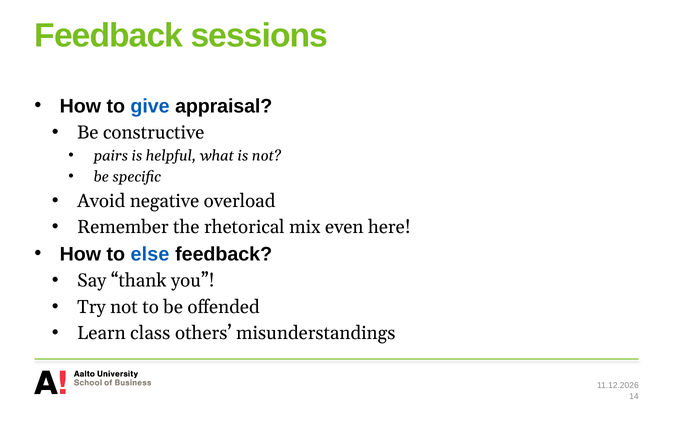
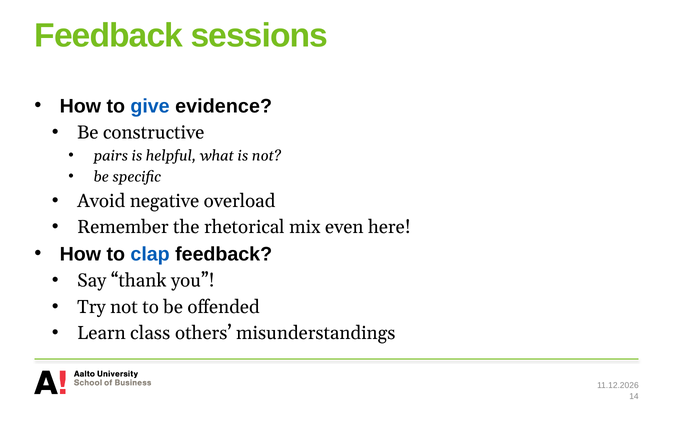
appraisal: appraisal -> evidence (224, 106)
else: else -> clap (150, 254)
